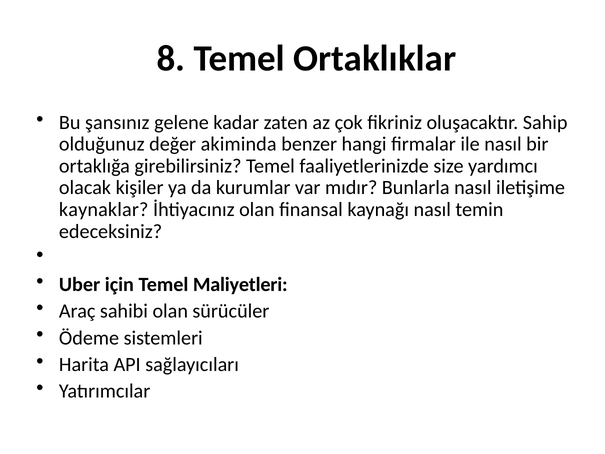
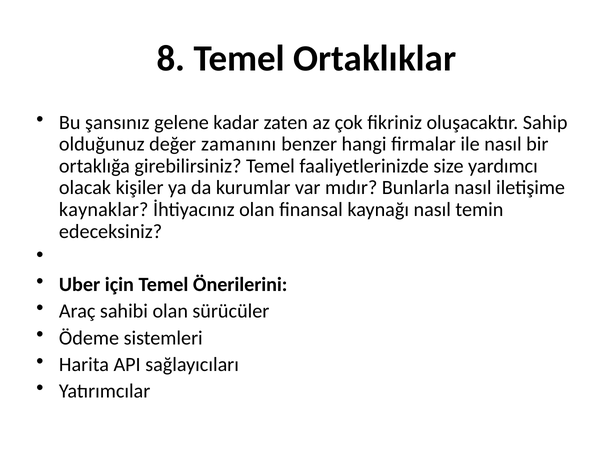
akiminda: akiminda -> zamanını (239, 144)
Maliyetleri: Maliyetleri -> Önerilerini (240, 284)
